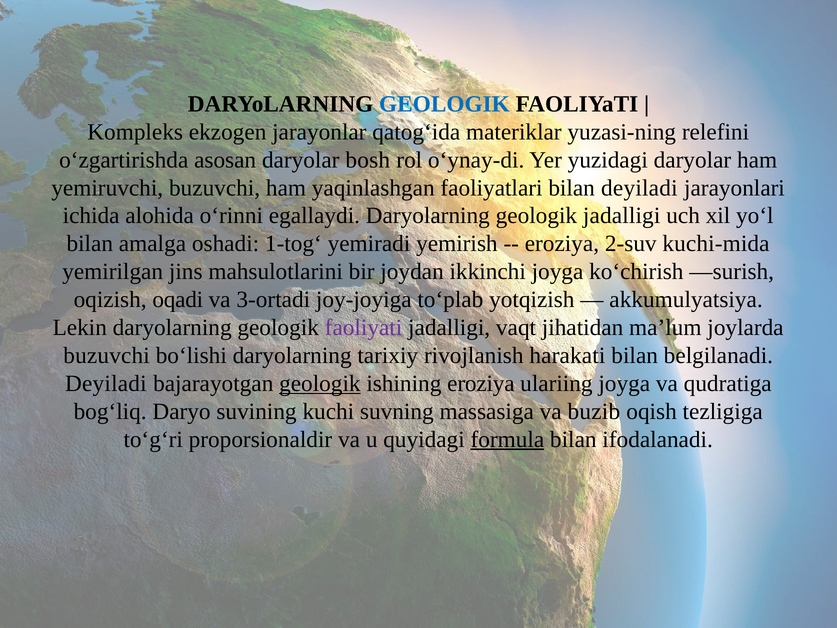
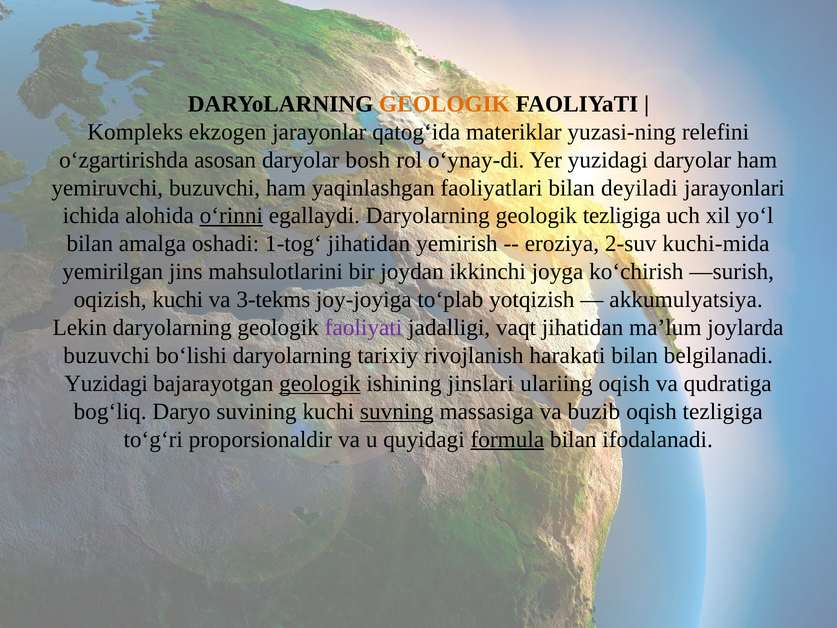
GEOLOGIK colour: blue -> orange (444, 104)
o‘rinni underline: none -> present (231, 216)
geologik jadalligi: jadalligi -> tezligiga (622, 216)
1-tog‘ yemiradi: yemiradi -> jihatidan (369, 244)
oqizish oqadi: oqadi -> kuchi (178, 300)
3-ortadi: 3-ortadi -> 3-tekms (273, 300)
Deyiladi: Deyiladi -> Yuzidagi (106, 383)
ishining eroziya: eroziya -> jinslari (481, 383)
ulariing joyga: joyga -> oqish (624, 383)
suvning underline: none -> present (397, 411)
